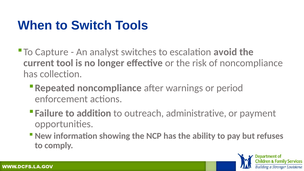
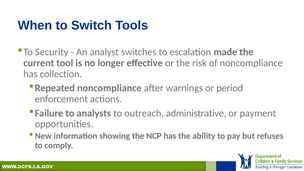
Capture: Capture -> Security (52, 52)
avoid: avoid -> made (225, 52)
addition: addition -> analysts (94, 113)
